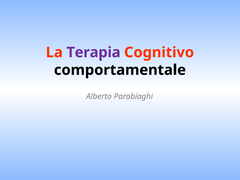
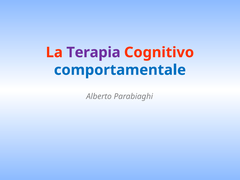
comportamentale colour: black -> blue (120, 70)
